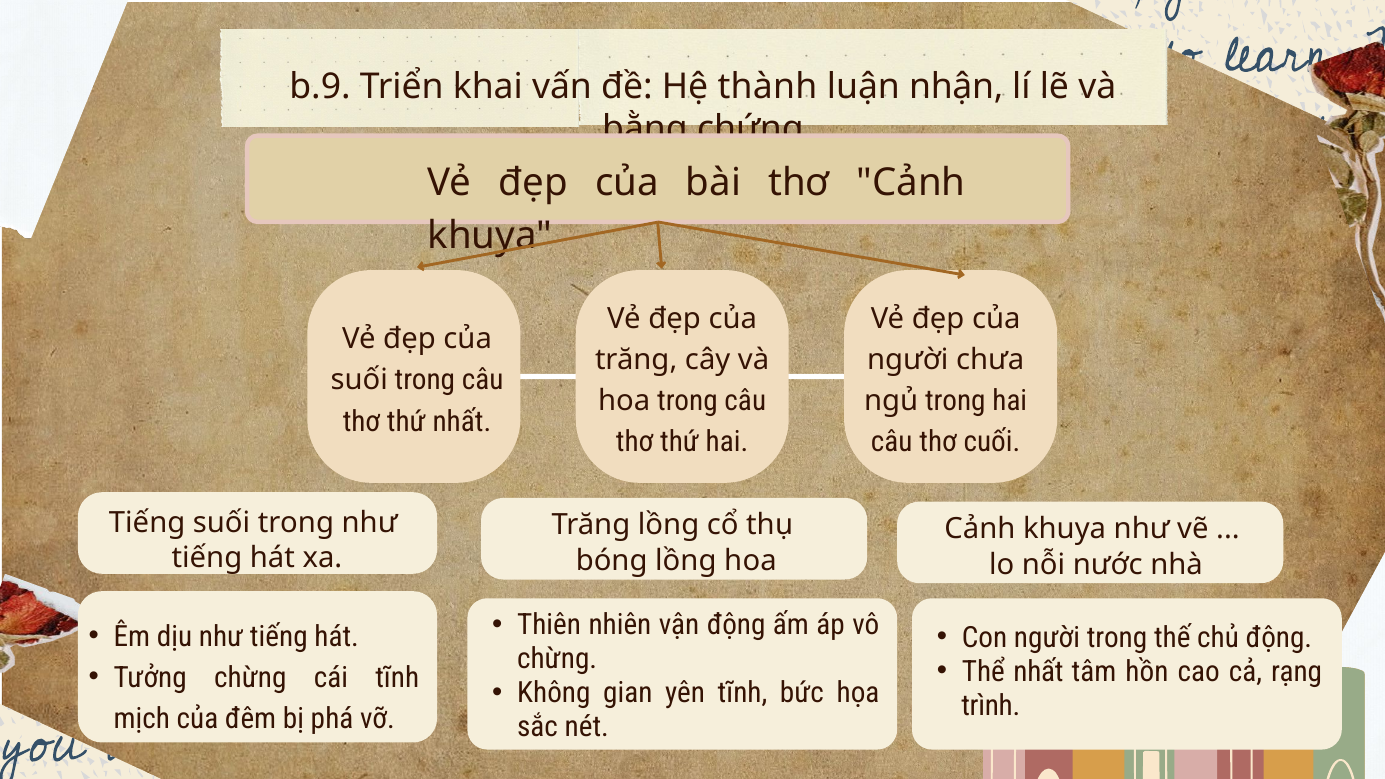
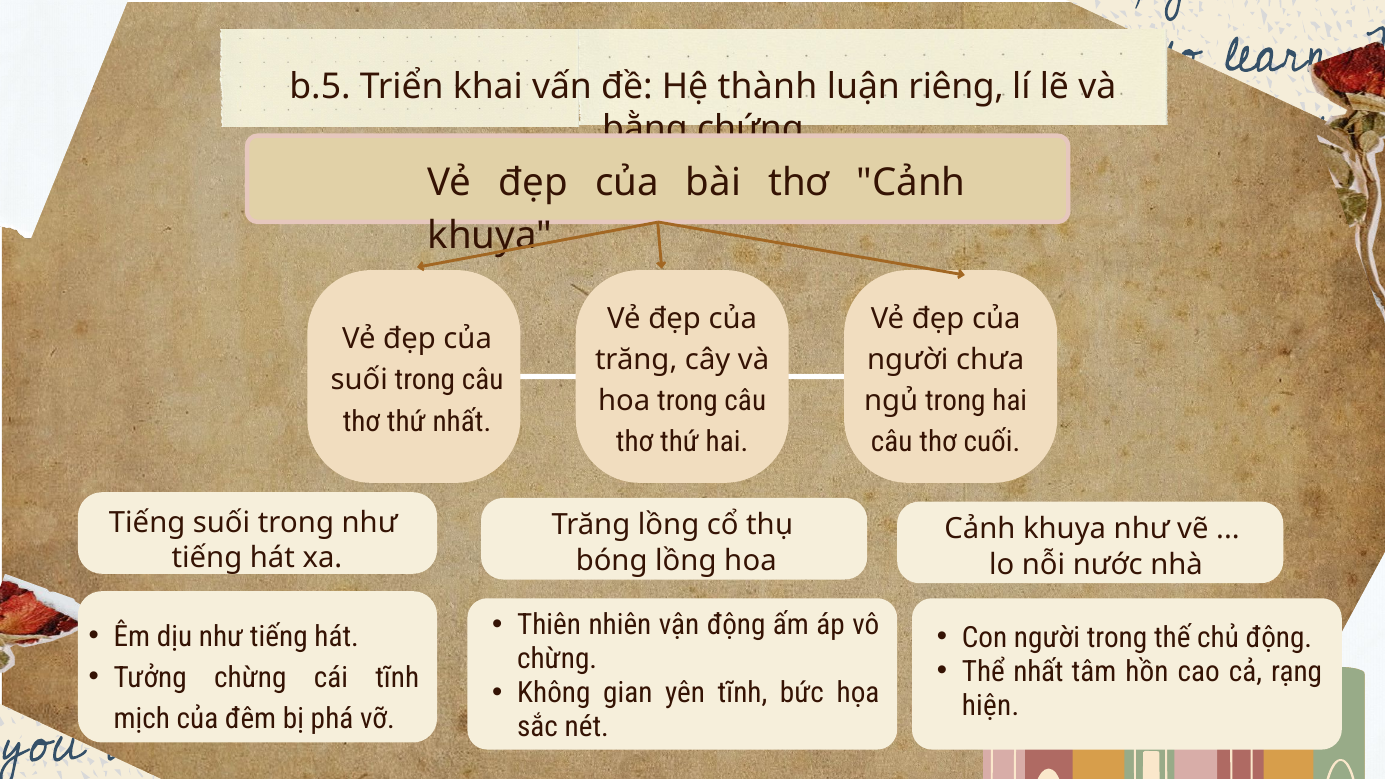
b.9: b.9 -> b.5 (320, 86)
nhận: nhận -> riêng (956, 86)
trình: trình -> hiện (991, 706)
